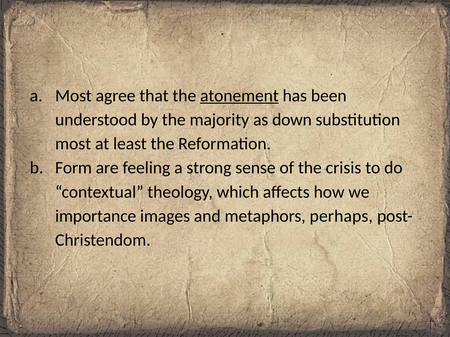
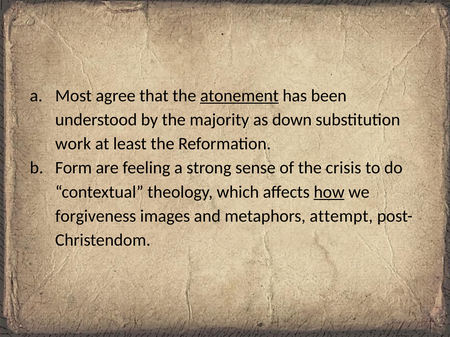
most: most -> work (73, 144)
how underline: none -> present (329, 192)
importance: importance -> forgiveness (96, 216)
perhaps: perhaps -> attempt (341, 216)
